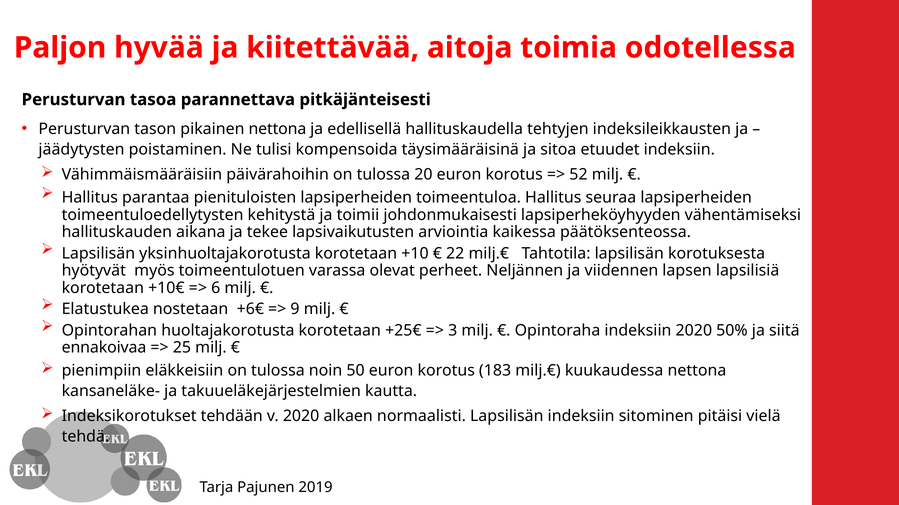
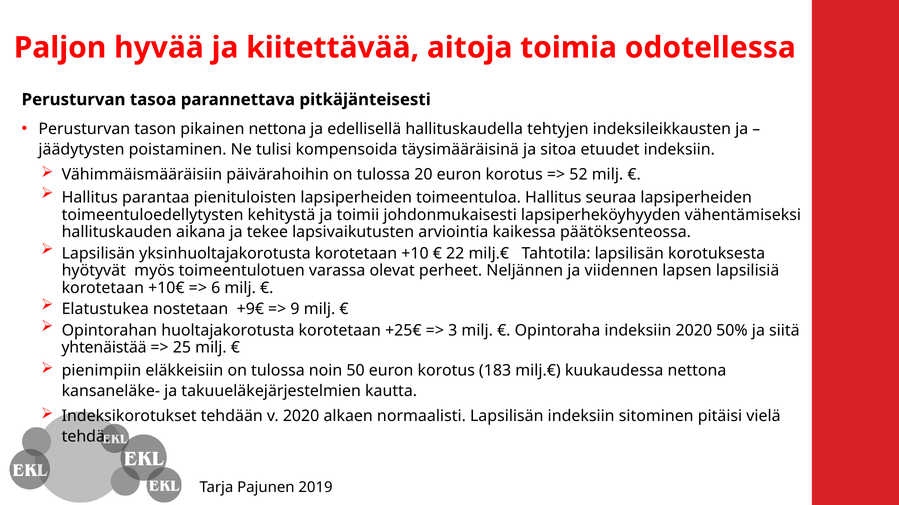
+6€: +6€ -> +9€ (250, 310)
ennakoivaa: ennakoivaa -> yhtenäistää (104, 348)
